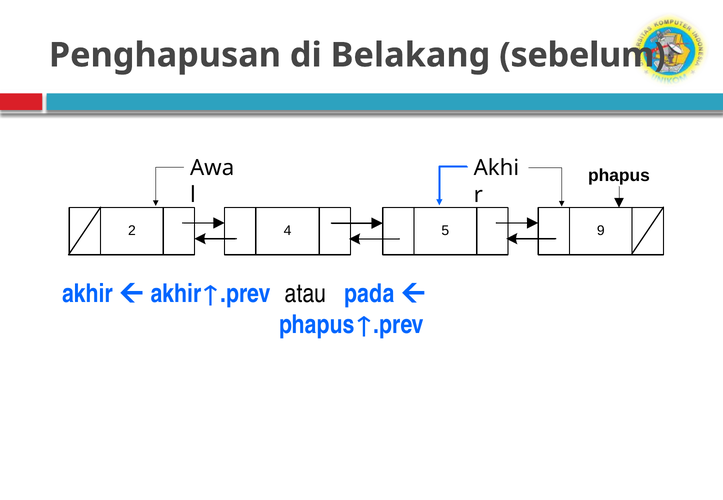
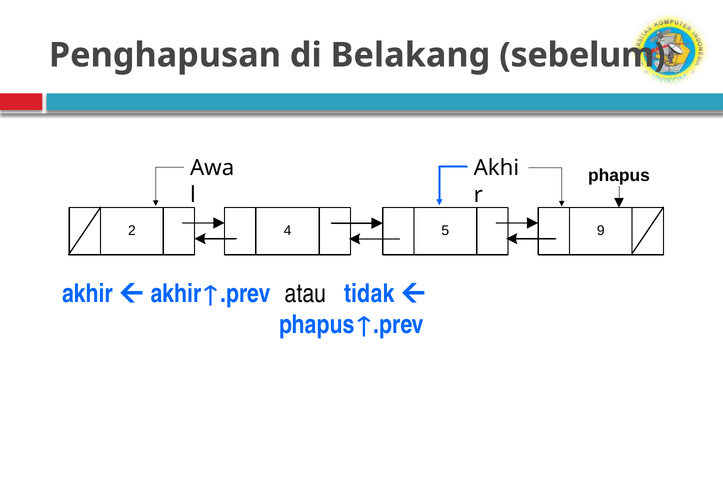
pada: pada -> tidak (369, 294)
